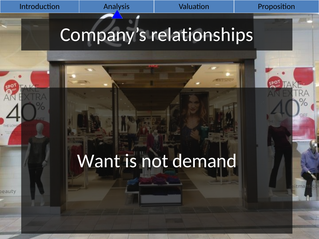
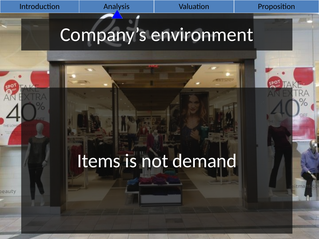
relationships: relationships -> environment (202, 35)
Want: Want -> Items (99, 161)
